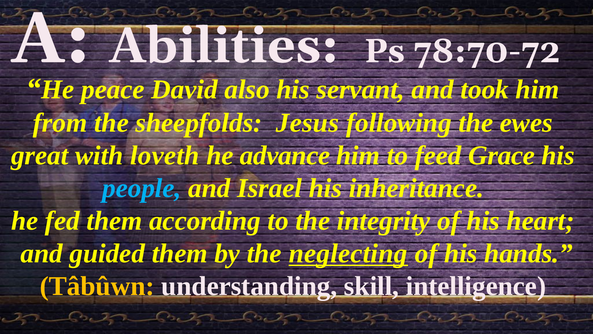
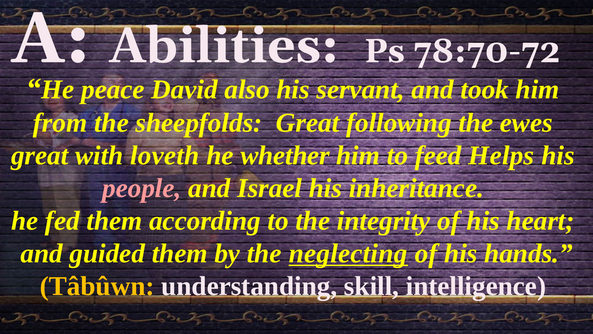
sheepfolds Jesus: Jesus -> Great (308, 123)
advance: advance -> whether (285, 155)
Grace: Grace -> Helps (501, 155)
people colour: light blue -> pink (142, 188)
